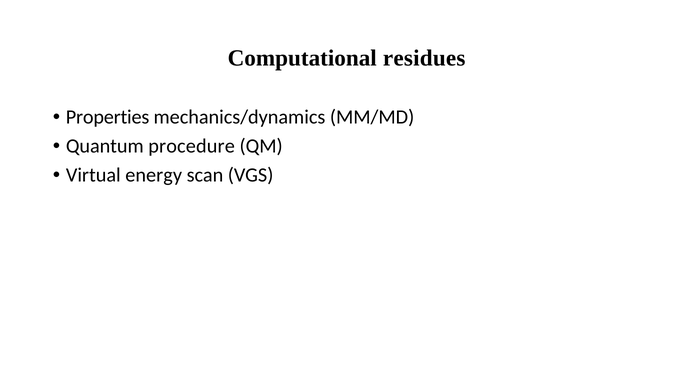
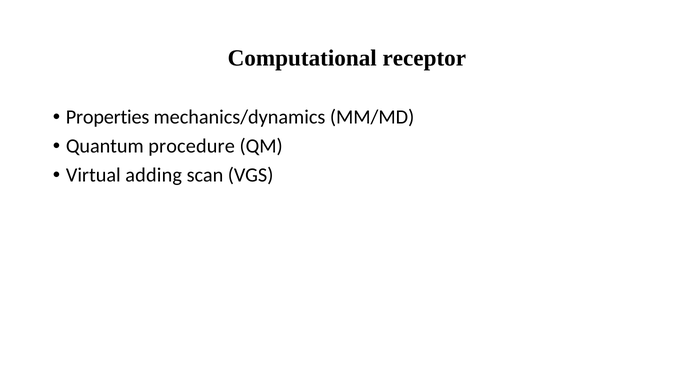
residues: residues -> receptor (424, 58)
energy: energy -> adding (154, 175)
